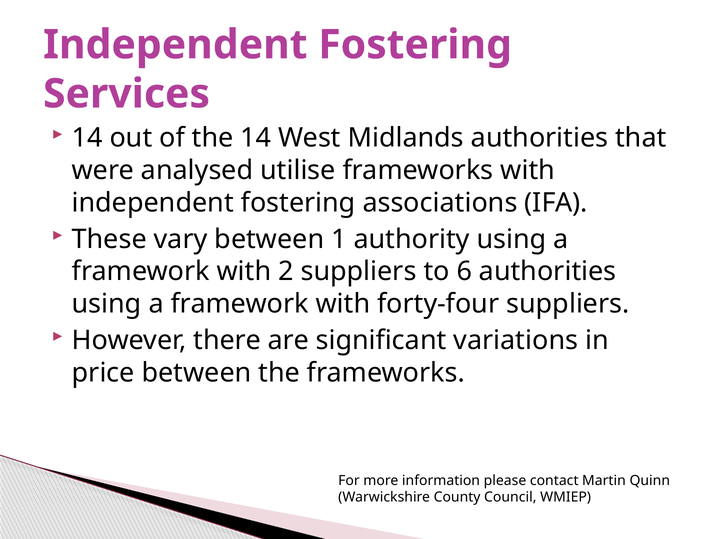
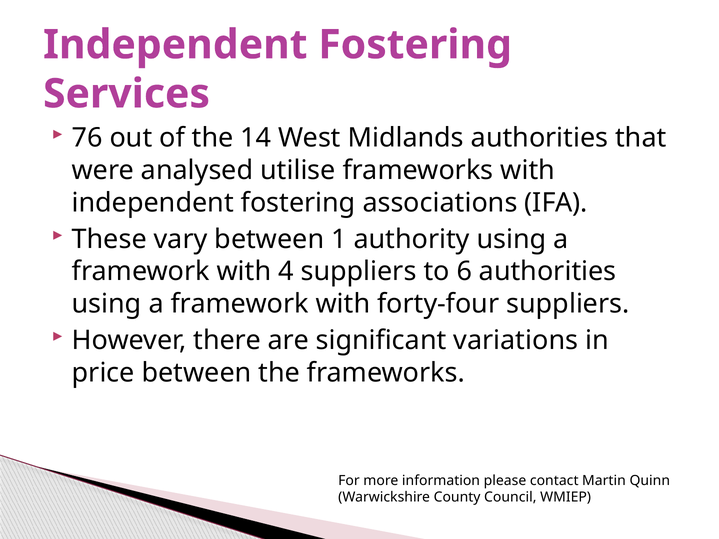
14: 14 -> 76 (87, 138)
2: 2 -> 4 (286, 272)
